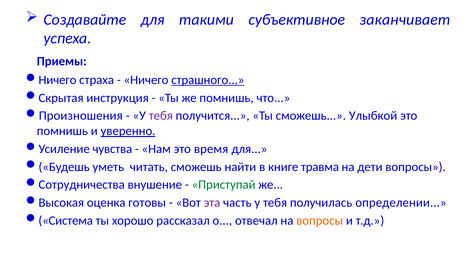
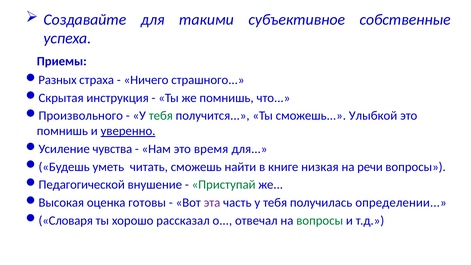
заканчивает: заканчивает -> собственные (405, 20)
Ничего: Ничего -> Разных (58, 80)
страшного underline: present -> none (208, 80)
Произношения: Произношения -> Произвольного (81, 116)
тебя colour: purple -> green (161, 116)
травма: травма -> низкая (320, 167)
дети: дети -> речи (370, 167)
Сотрудничества: Сотрудничества -> Педагогической (82, 185)
Система: Система -> Словаря (66, 220)
вопросы colour: orange -> green (320, 220)
